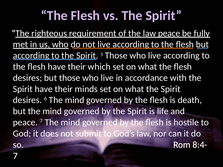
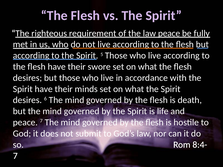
which: which -> swore (99, 67)
